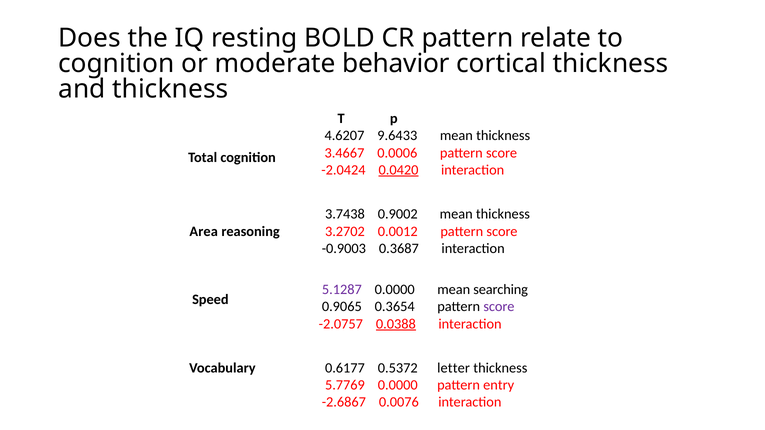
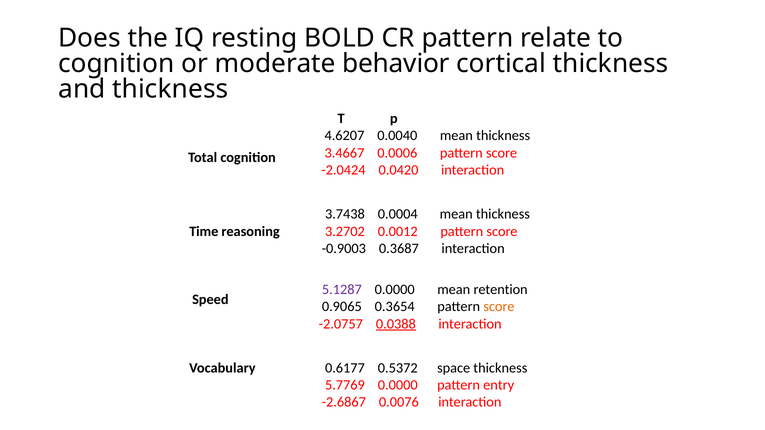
9.6433: 9.6433 -> 0.0040 (397, 136)
0.0420 underline: present -> none (398, 170)
0.9002: 0.9002 -> 0.0004 (398, 214)
Area: Area -> Time (204, 232)
searching: searching -> retention (501, 290)
score colour: purple -> orange (499, 307)
letter: letter -> space (454, 368)
